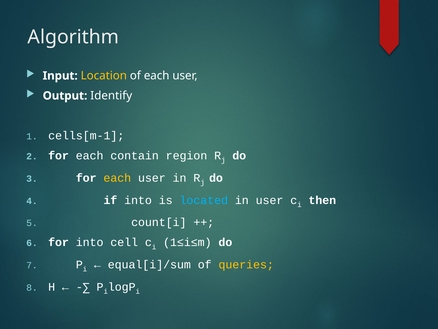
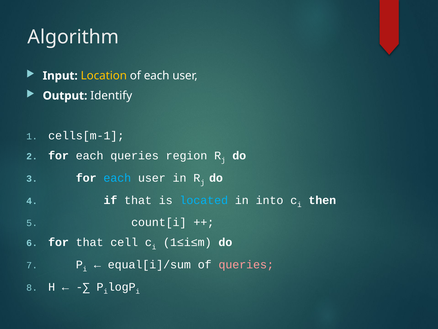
each contain: contain -> queries (135, 155)
each colour: yellow -> light blue (117, 178)
if into: into -> that (138, 200)
in user: user -> into (270, 200)
for into: into -> that (90, 242)
queries colour: yellow -> pink (246, 264)
